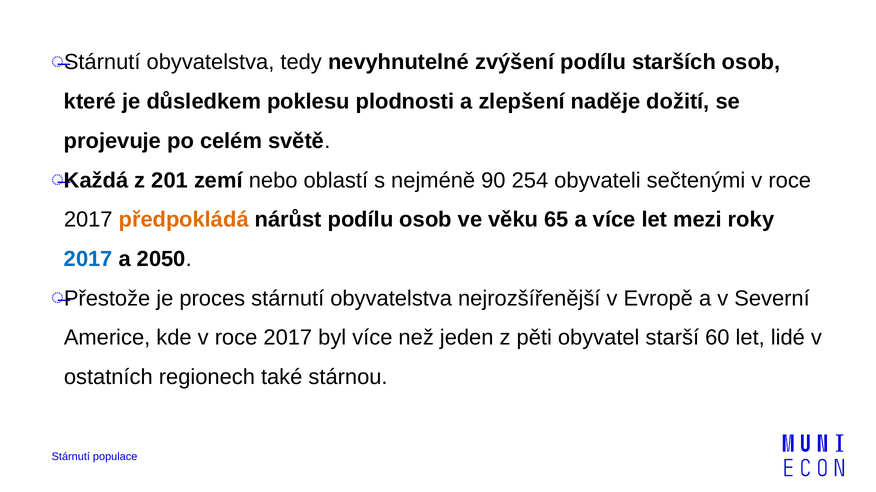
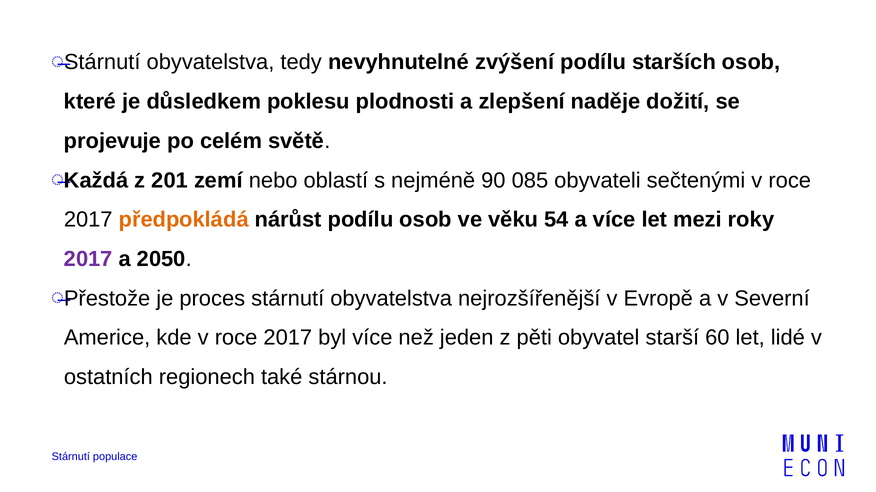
254: 254 -> 085 (530, 181)
65: 65 -> 54 (556, 220)
2017 colour: blue -> purple (88, 259)
